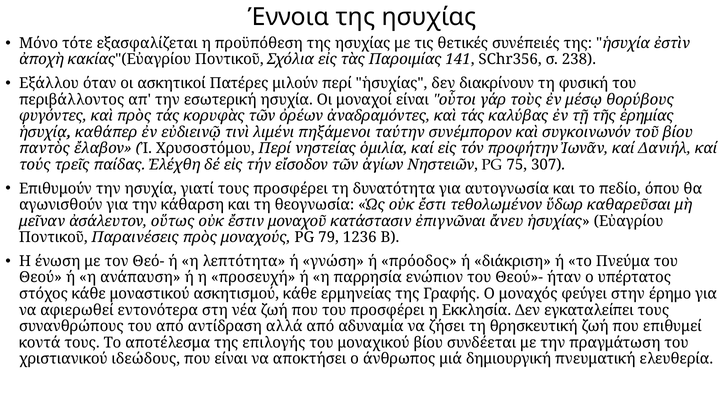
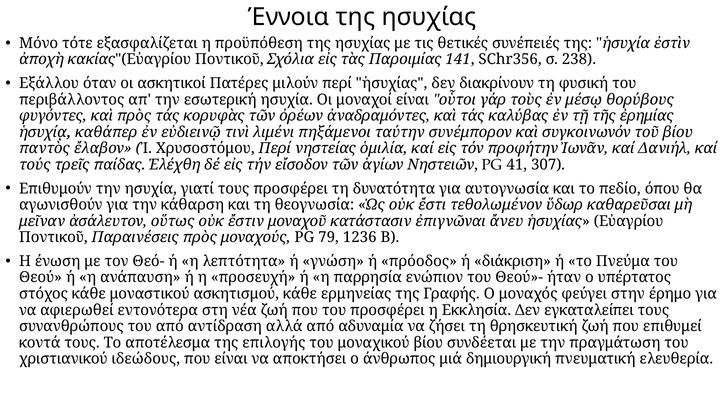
75: 75 -> 41 (517, 165)
